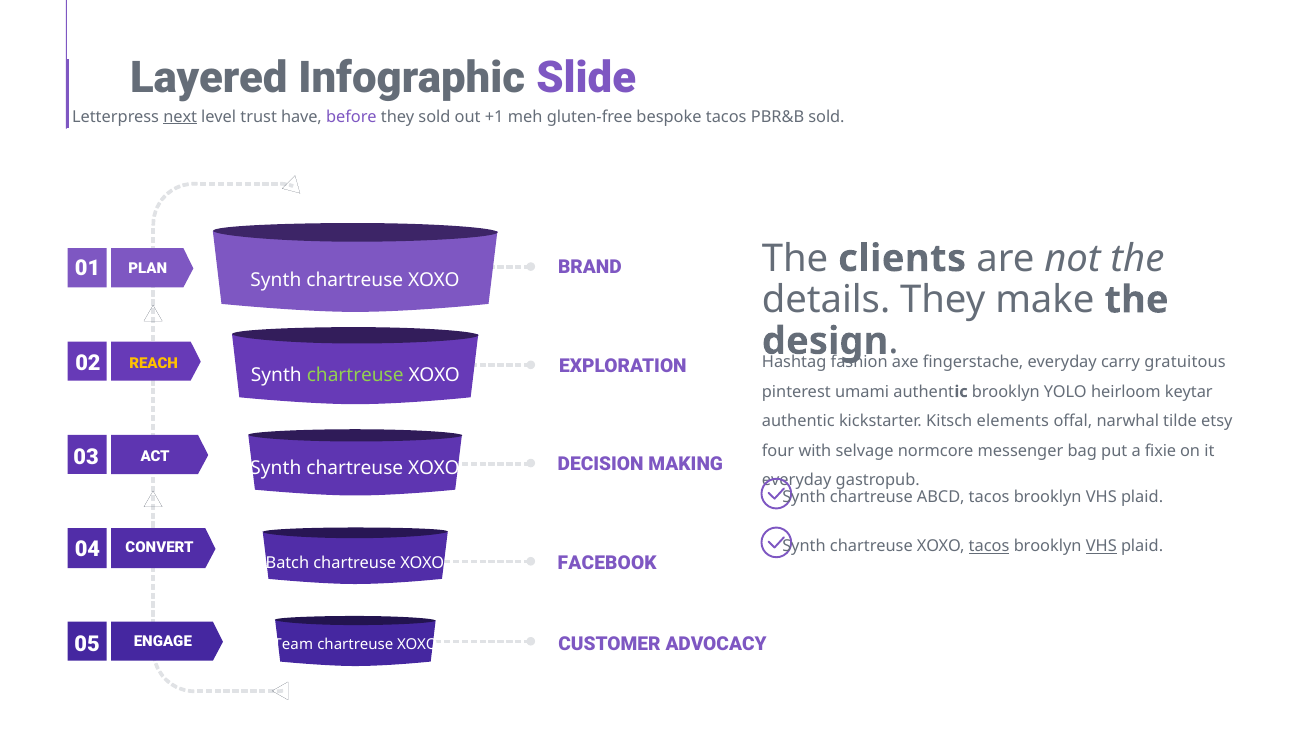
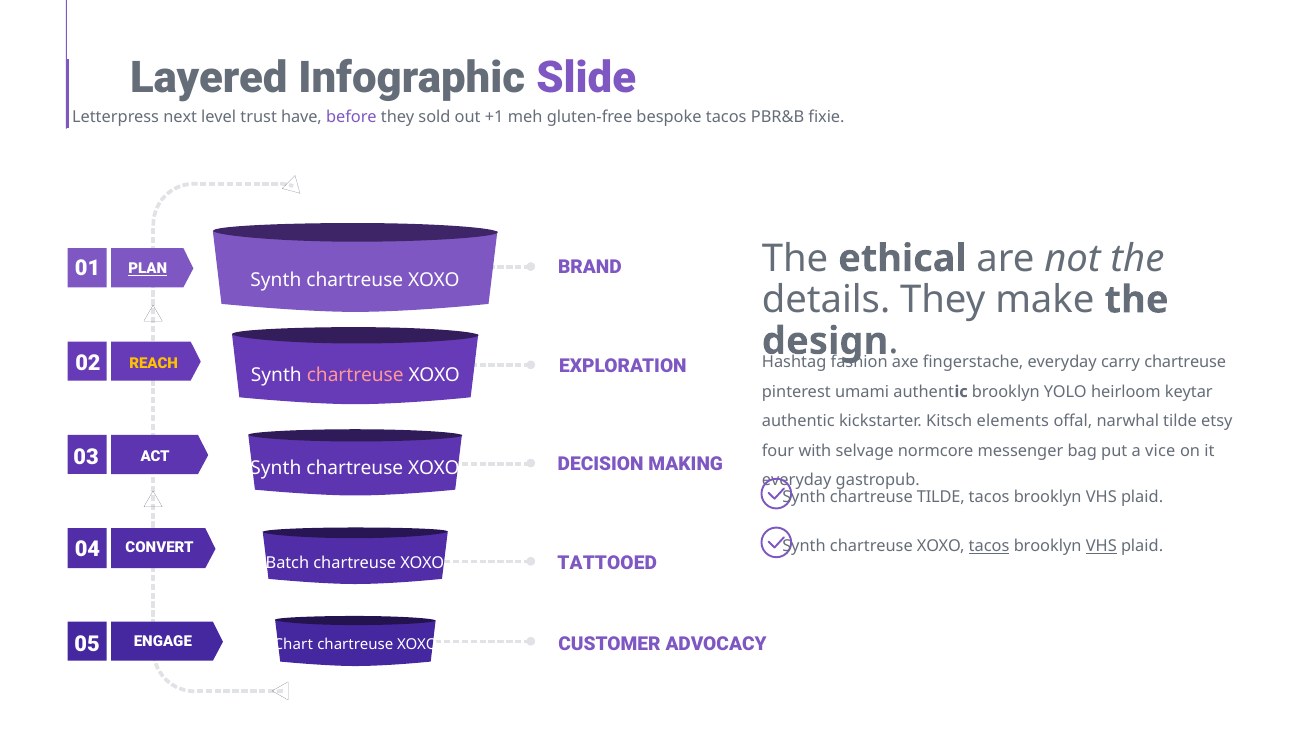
next underline: present -> none (180, 117)
PBR&B sold: sold -> fixie (826, 117)
clients: clients -> ethical (902, 259)
PLAN underline: none -> present (148, 269)
carry gratuitous: gratuitous -> chartreuse (1185, 362)
chartreuse colour: light green -> pink (355, 375)
fixie: fixie -> vice (1160, 451)
chartreuse ABCD: ABCD -> TILDE (941, 497)
FACEBOOK: FACEBOOK -> TATTOOED (607, 563)
Team: Team -> Chart (293, 645)
